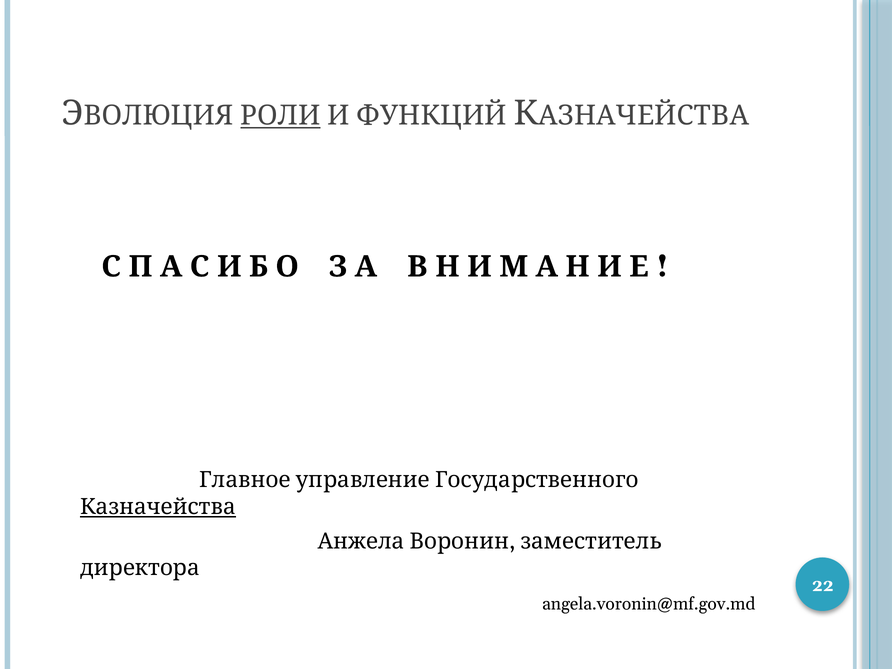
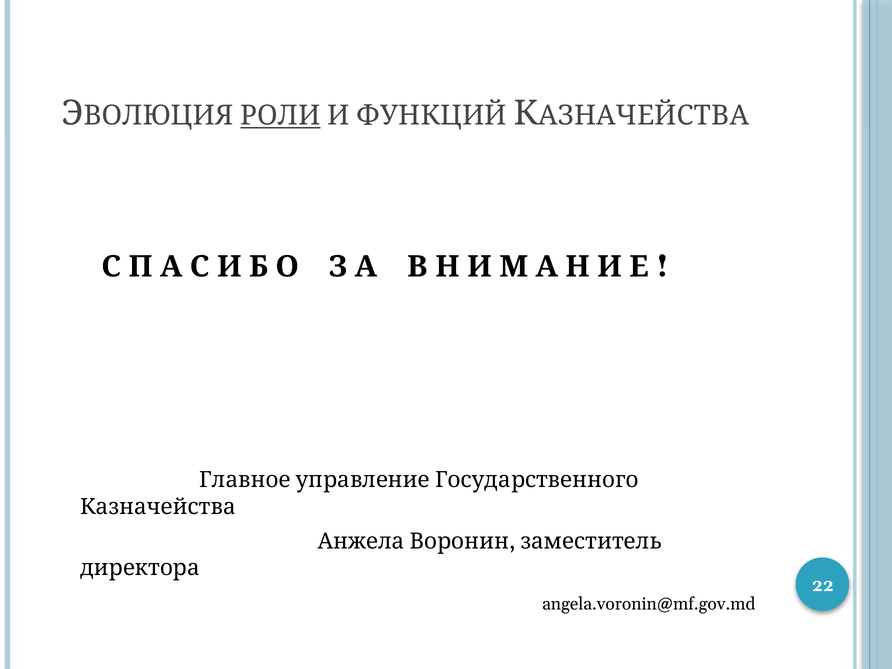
Казначейства underline: present -> none (158, 507)
